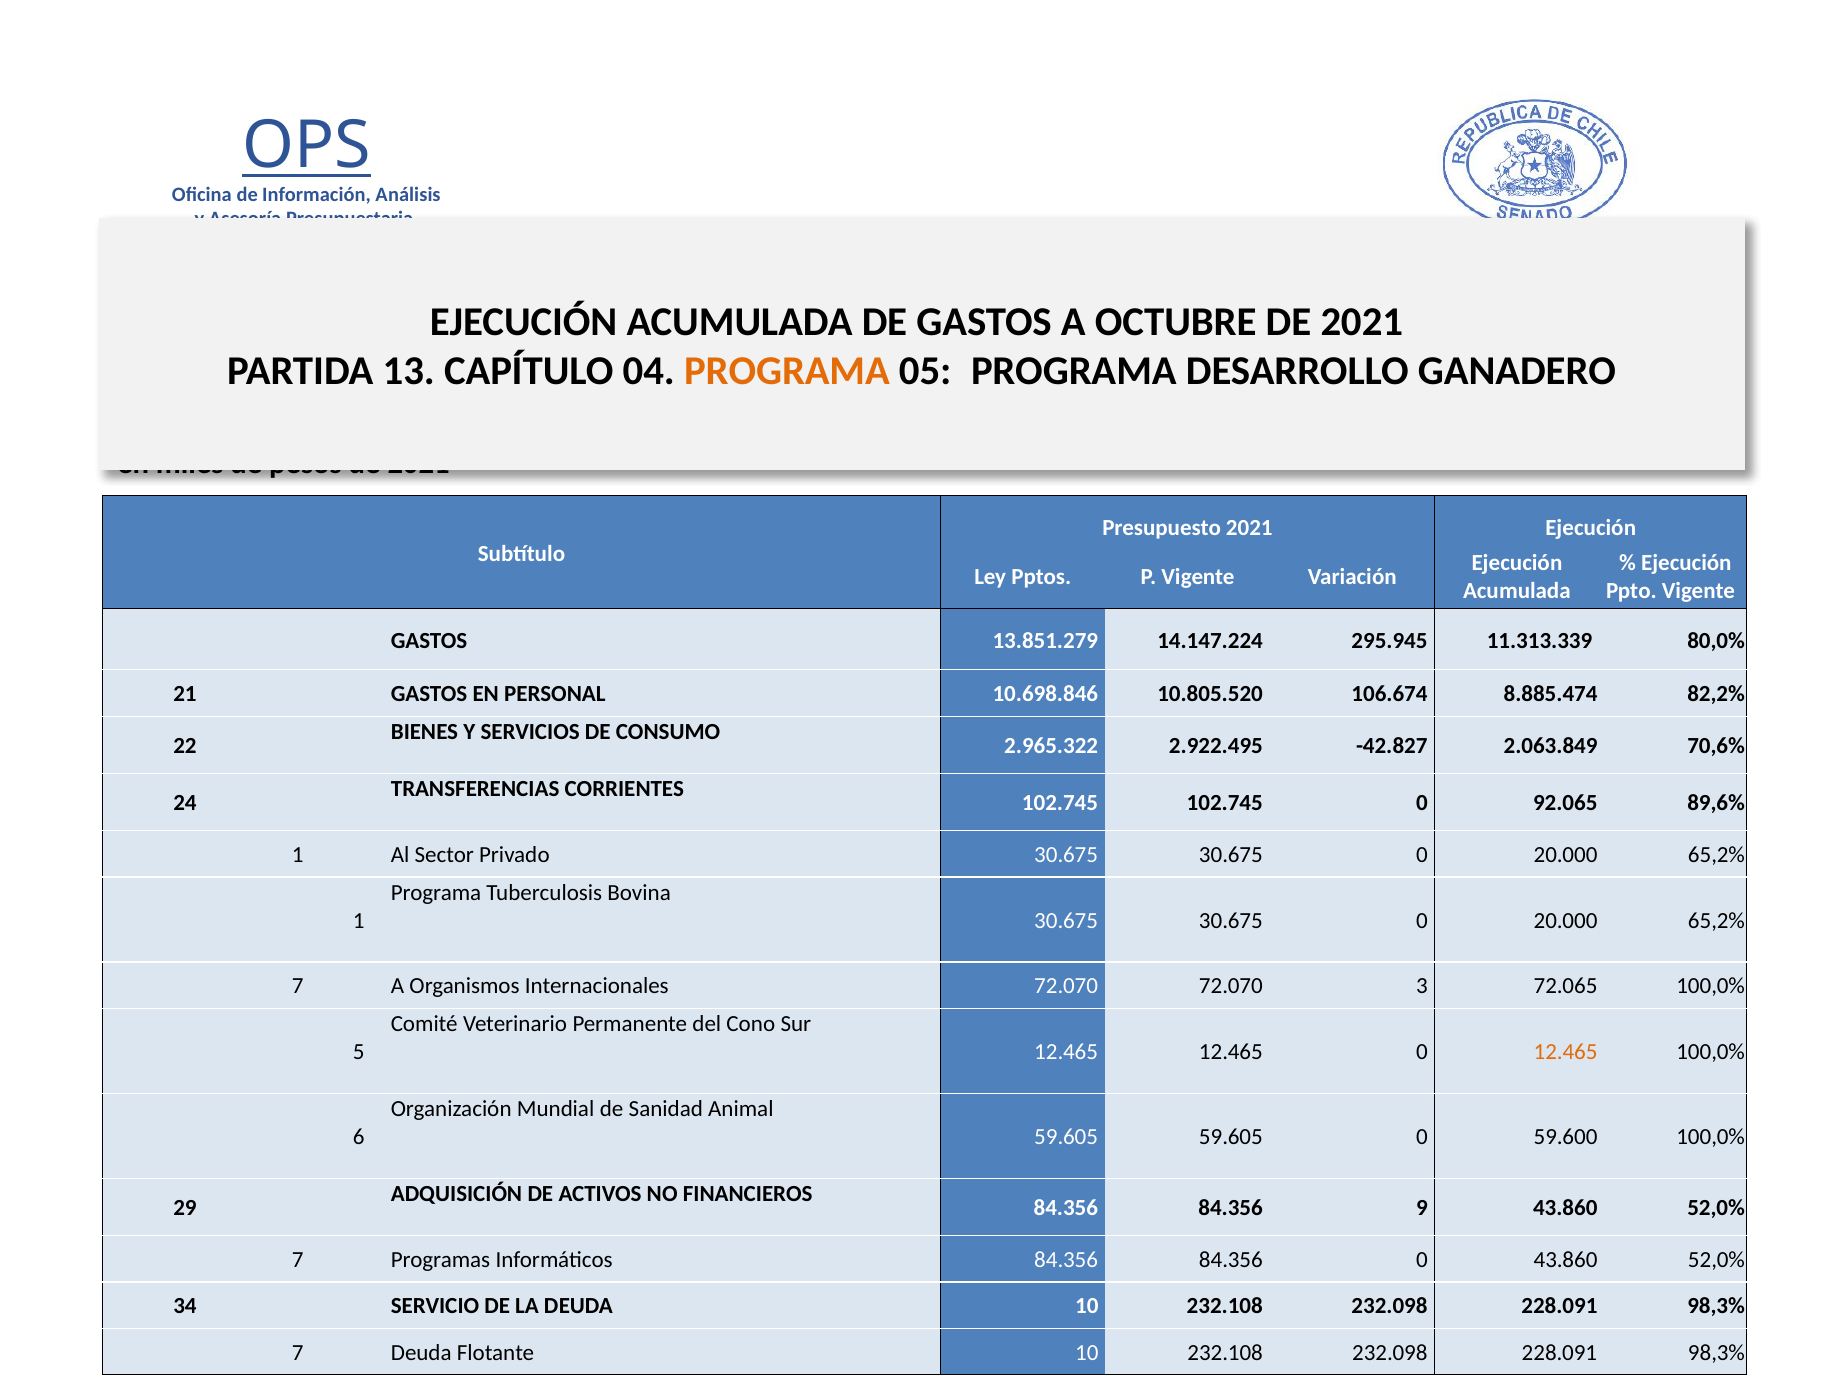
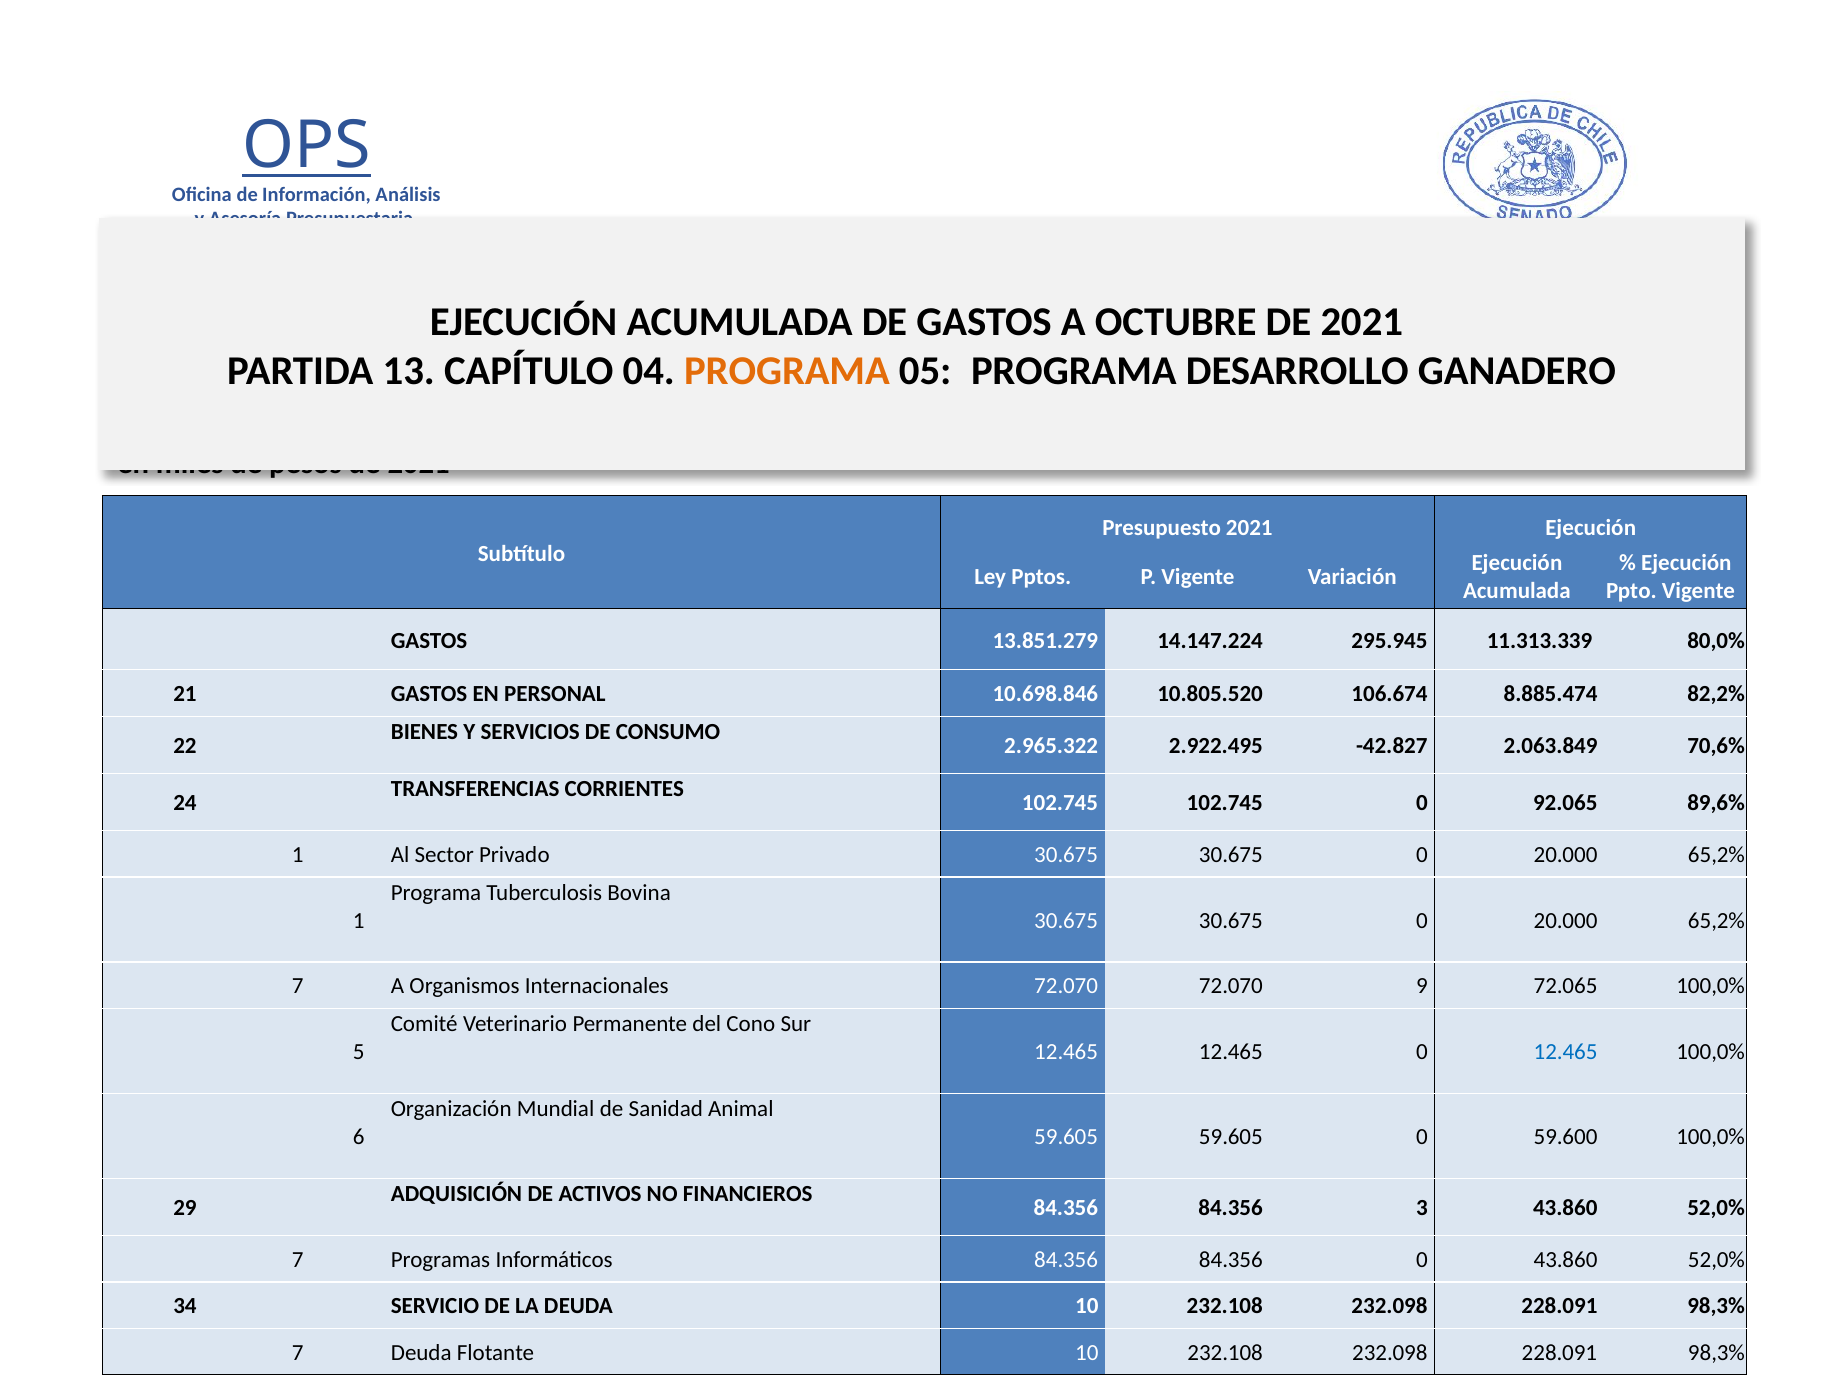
3: 3 -> 9 (1422, 986)
12.465 colour: orange -> blue (1566, 1052)
9: 9 -> 3 (1422, 1208)
